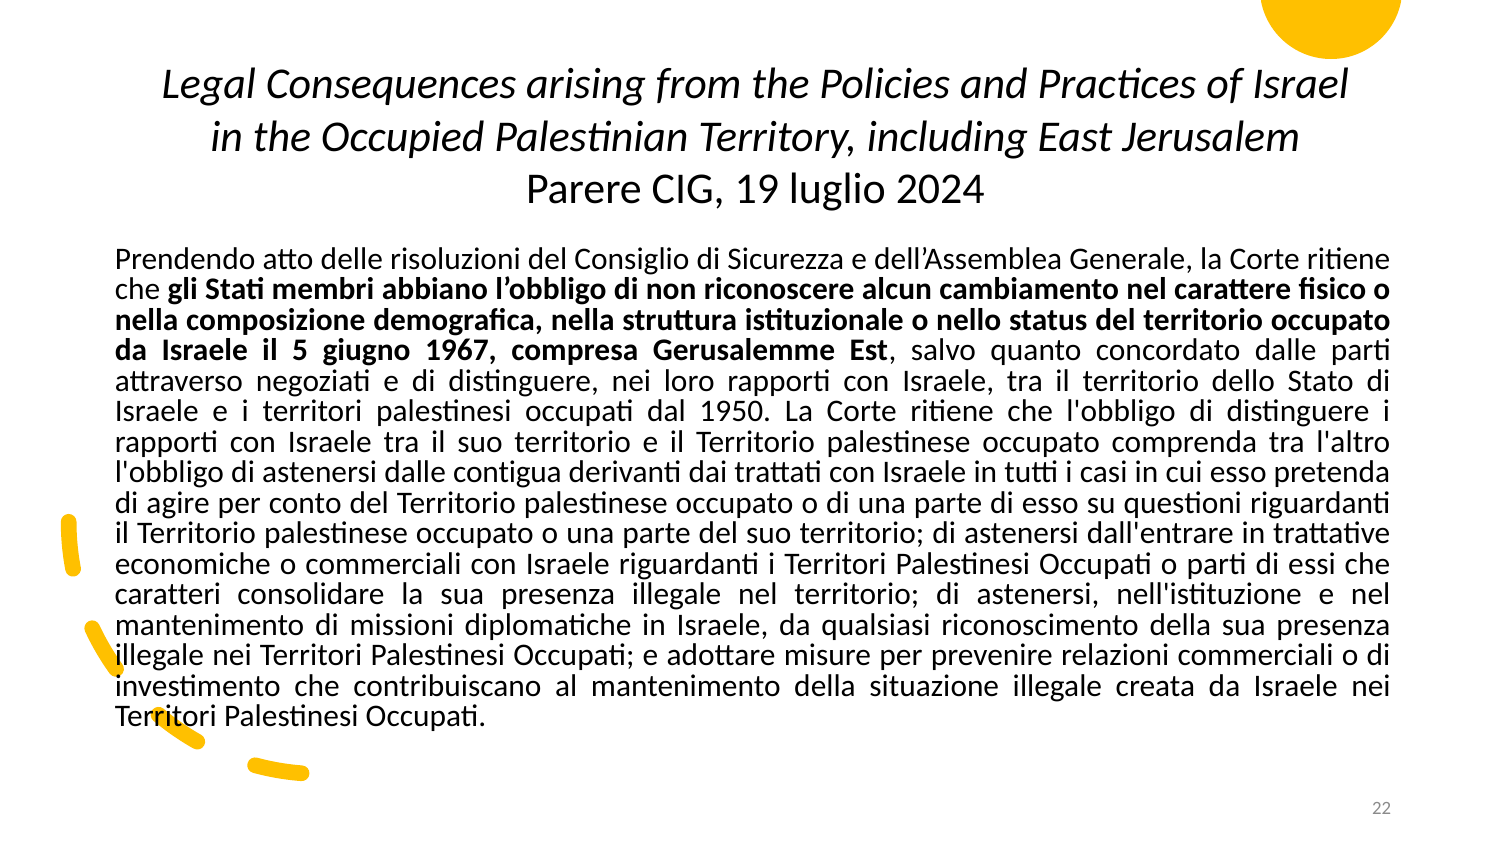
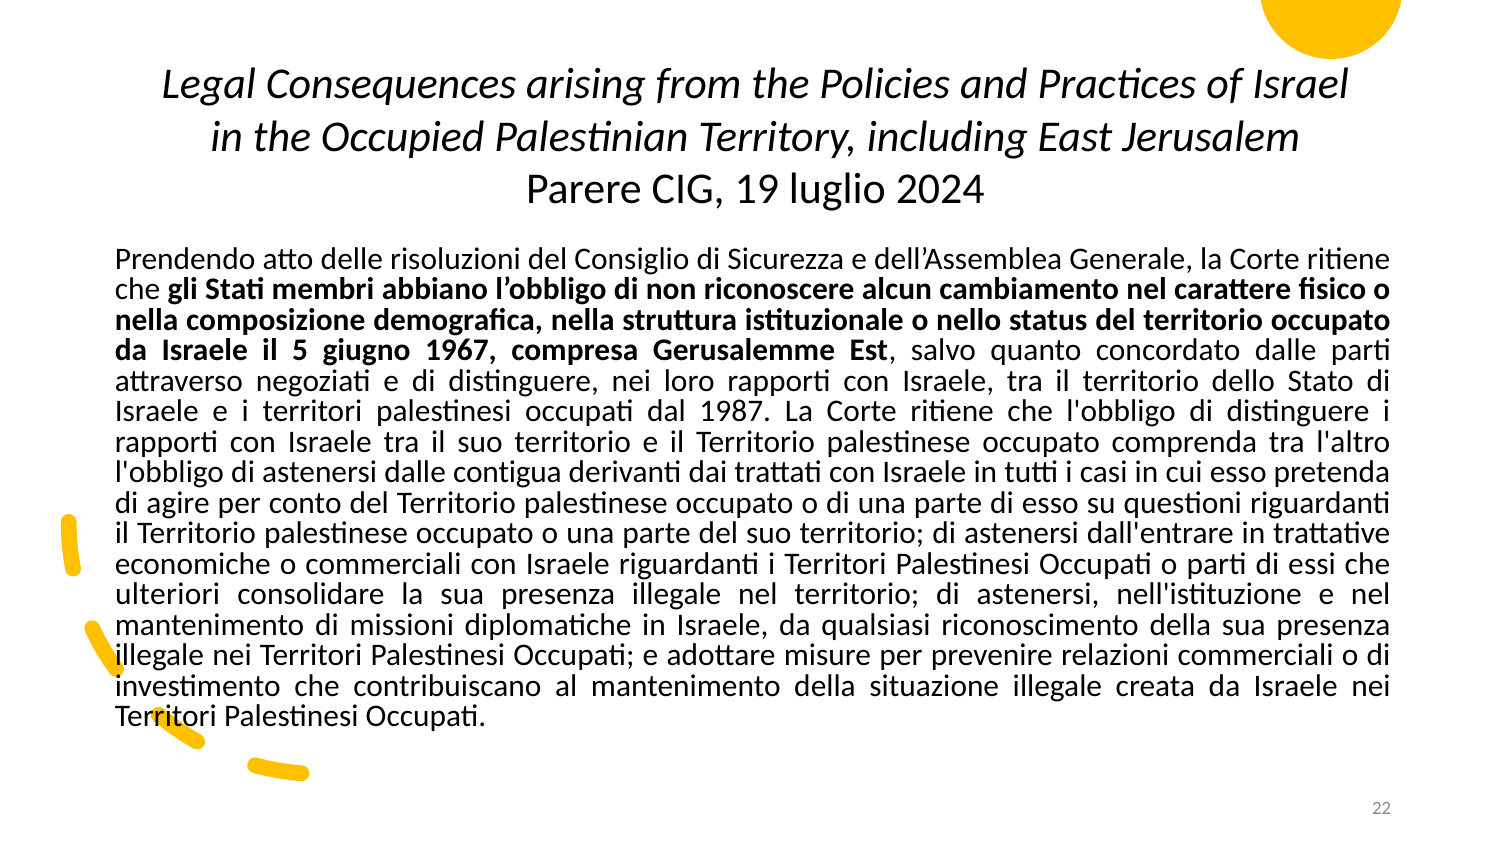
1950: 1950 -> 1987 (735, 412)
caratteri: caratteri -> ulteriori (168, 595)
